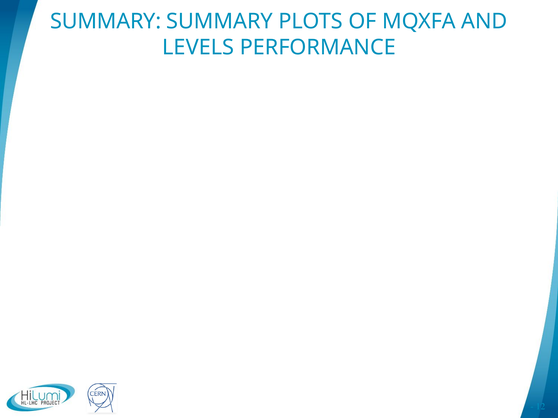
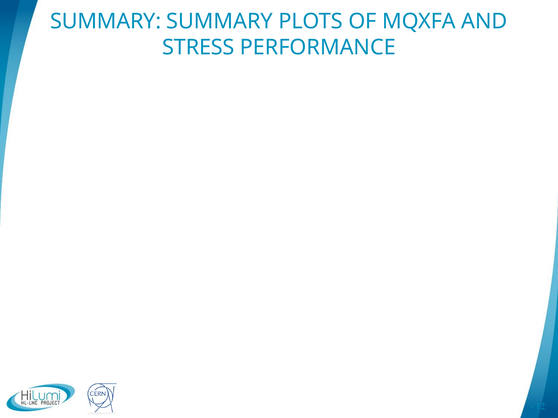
LEVELS: LEVELS -> STRESS (198, 47)
